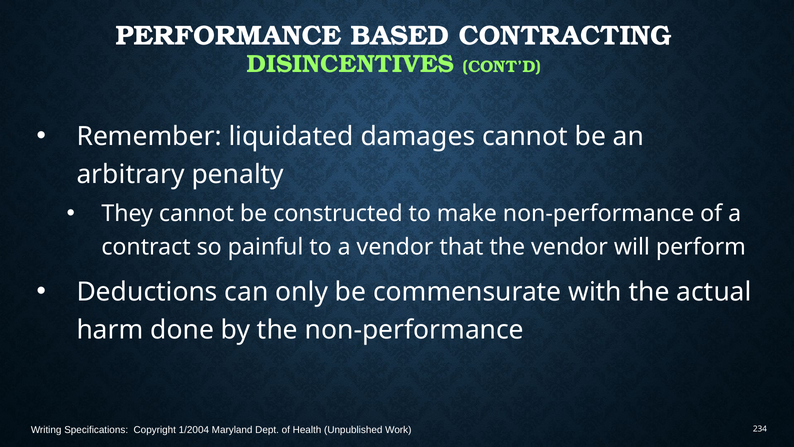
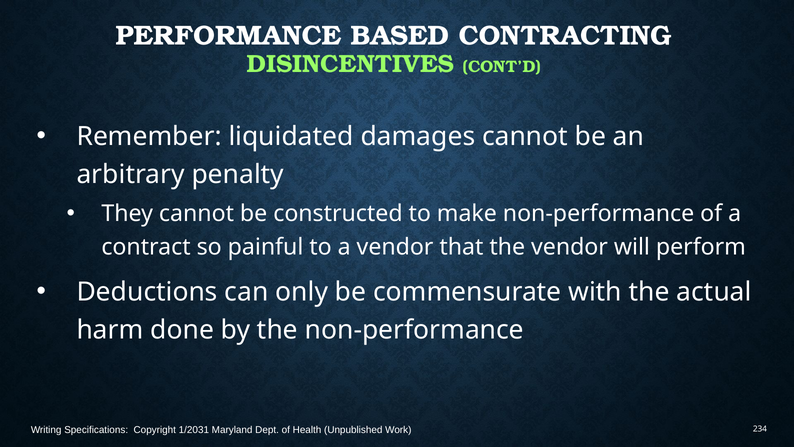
1/2004: 1/2004 -> 1/2031 (194, 429)
